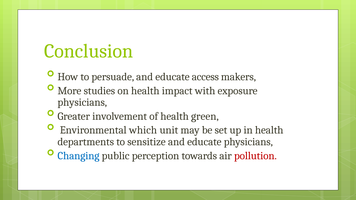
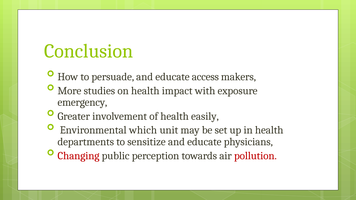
physicians: physicians -> emergency (82, 103)
green: green -> easily (205, 116)
Changing colour: blue -> red (78, 156)
